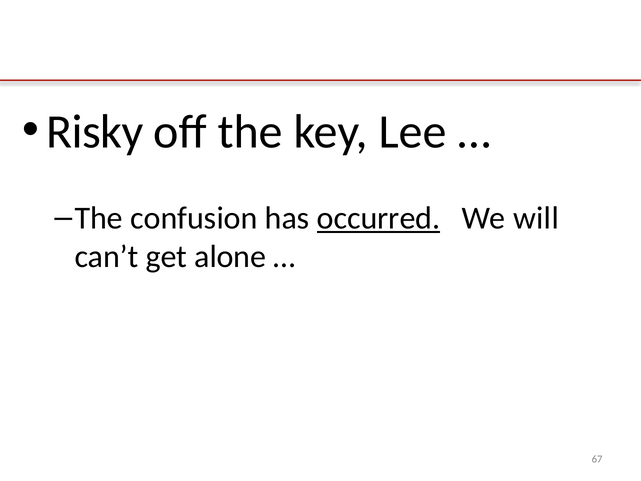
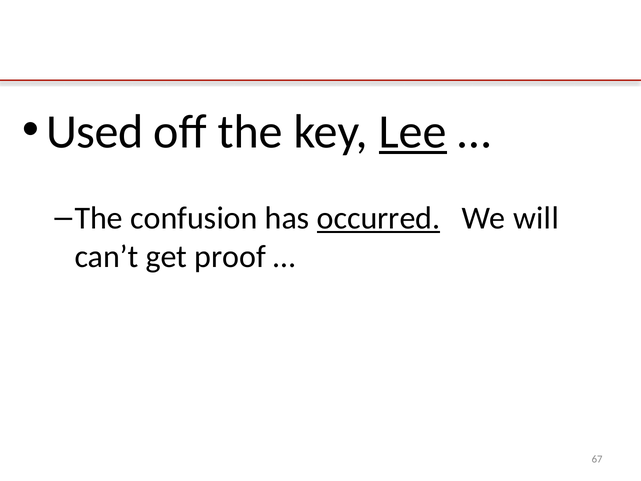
Risky: Risky -> Used (95, 132)
Lee underline: none -> present (413, 132)
alone: alone -> proof (230, 257)
